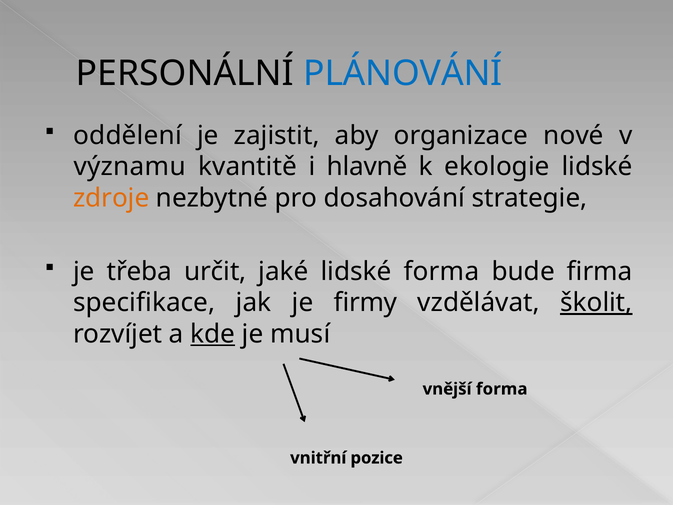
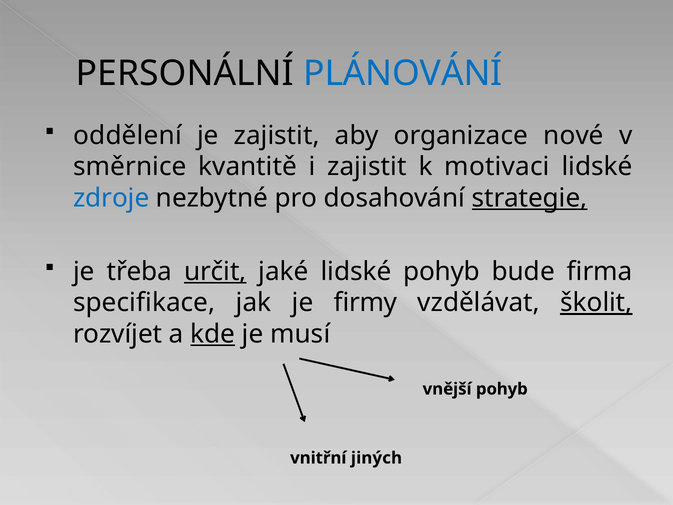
významu: významu -> směrnice (130, 167)
i hlavně: hlavně -> zajistit (367, 167)
ekologie: ekologie -> motivaci (497, 167)
zdroje colour: orange -> blue (111, 198)
strategie underline: none -> present (530, 198)
určit underline: none -> present (215, 271)
lidské forma: forma -> pohyb (442, 271)
vnější forma: forma -> pohyb (502, 389)
pozice: pozice -> jiných (376, 458)
